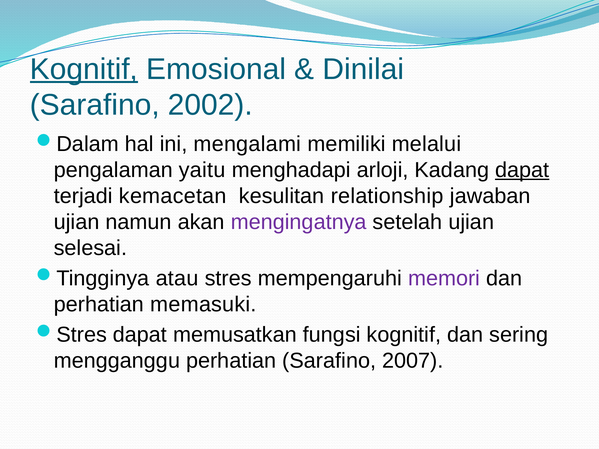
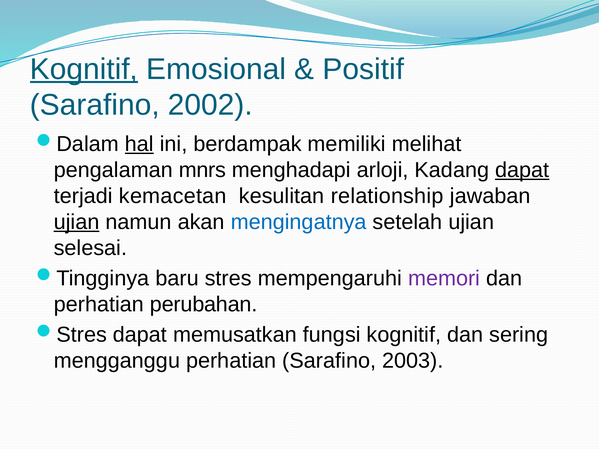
Dinilai: Dinilai -> Positif (363, 69)
hal underline: none -> present (139, 144)
mengalami: mengalami -> berdampak (247, 144)
melalui: melalui -> melihat (427, 144)
yaitu: yaitu -> mnrs (202, 170)
ujian underline: none -> present (77, 222)
mengingatnya colour: purple -> blue (299, 222)
atau: atau -> baru (177, 279)
memasuki: memasuki -> perubahan (204, 305)
2007: 2007 -> 2003 (413, 361)
